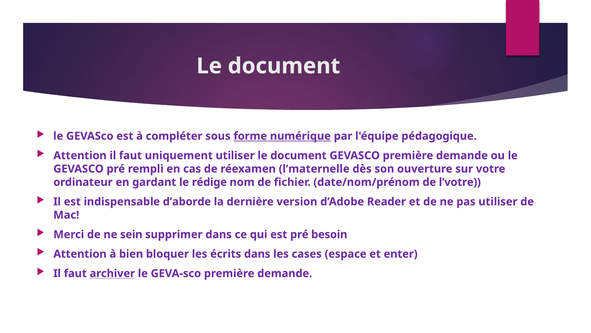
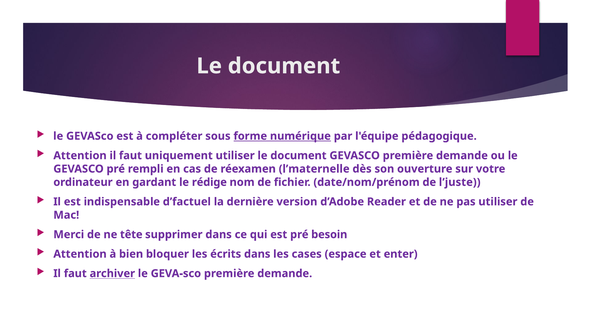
l’votre: l’votre -> l’juste (460, 182)
d’aborde: d’aborde -> d’factuel (187, 201)
sein: sein -> tête (131, 234)
